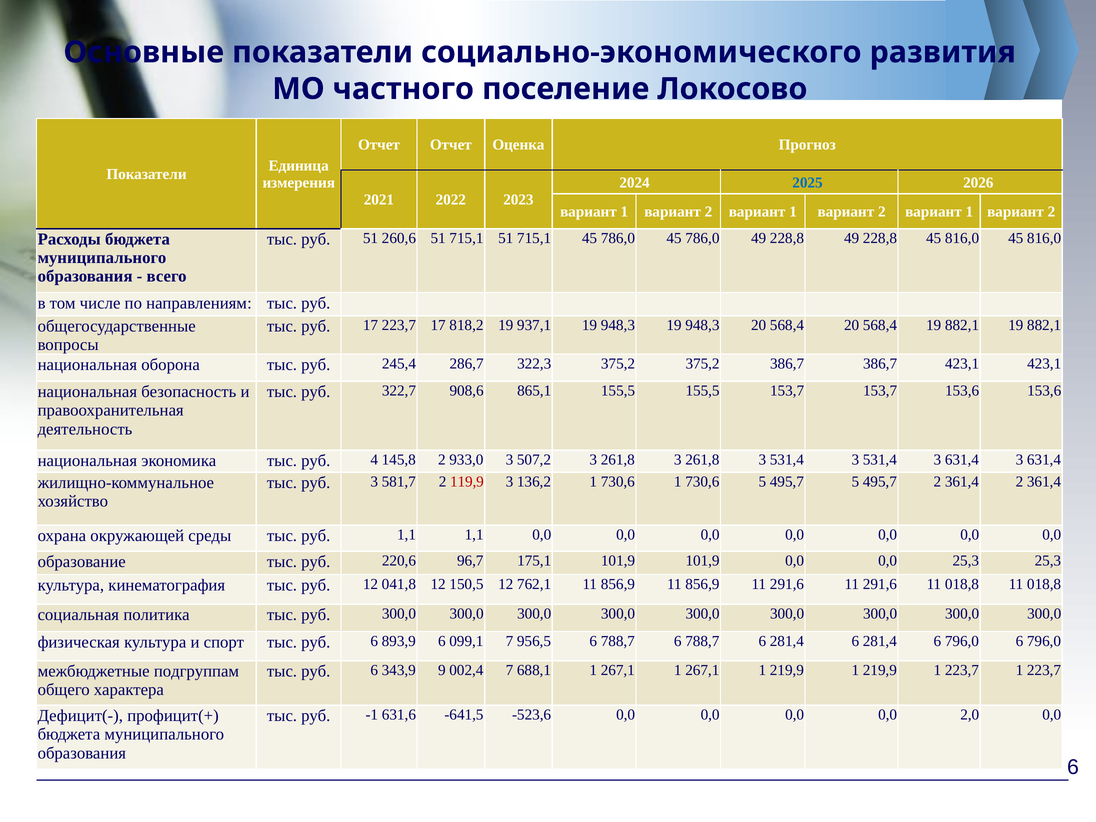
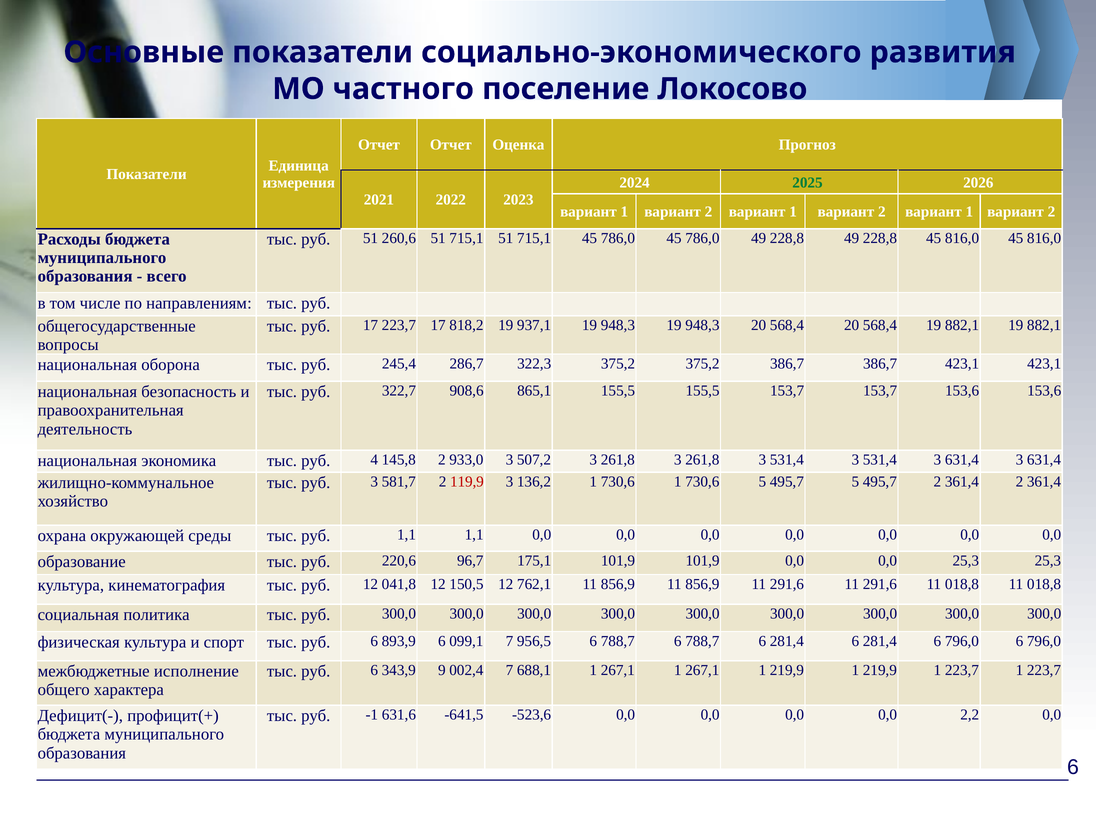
2025 colour: blue -> green (808, 183)
подгруппам: подгруппам -> исполнение (196, 671)
2,0: 2,0 -> 2,2 (970, 715)
